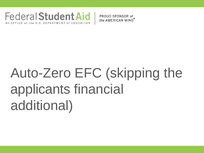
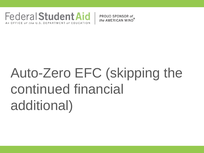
applicants: applicants -> continued (40, 89)
